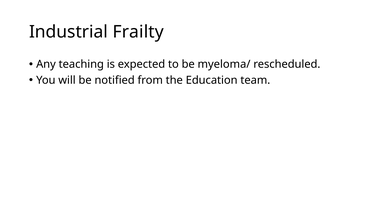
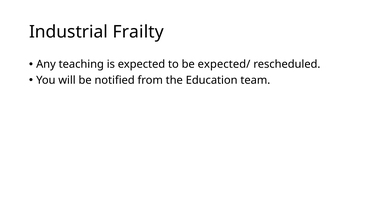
myeloma/: myeloma/ -> expected/ (224, 64)
